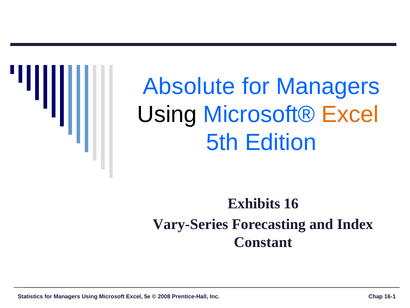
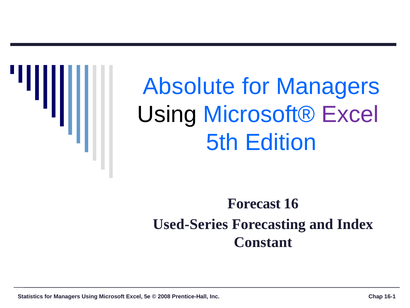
Excel colour: orange -> purple (350, 114)
Exhibits: Exhibits -> Forecast (254, 203)
Vary-Series: Vary-Series -> Used-Series (190, 224)
